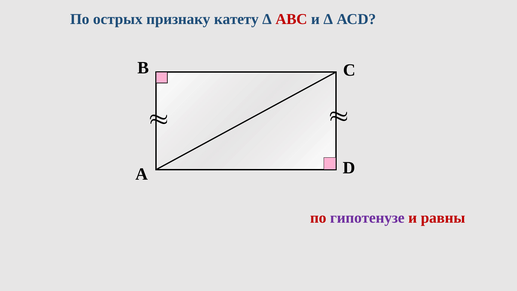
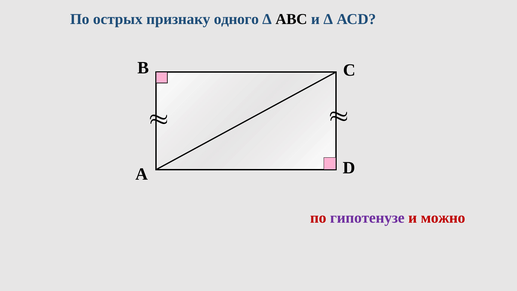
катету: катету -> одного (236, 19)
АВС colour: red -> black (291, 19)
равны: равны -> можно (443, 218)
